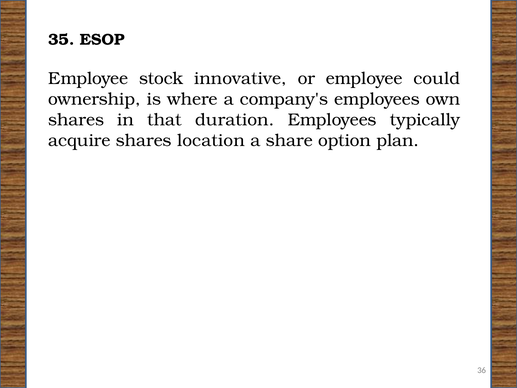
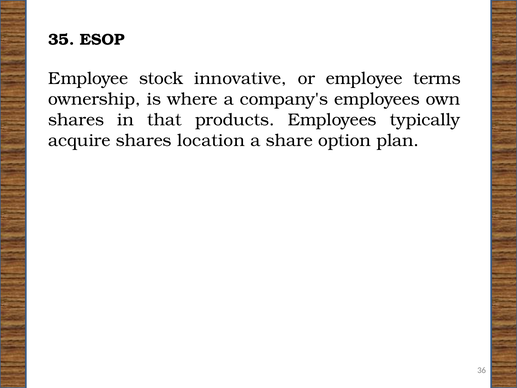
could: could -> terms (437, 78)
duration: duration -> products (235, 120)
